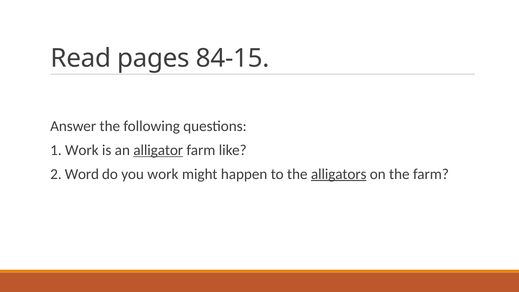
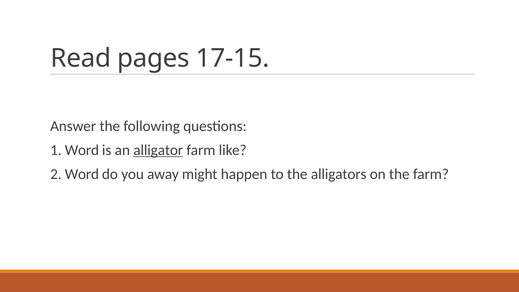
84-15: 84-15 -> 17-15 (233, 58)
1 Work: Work -> Word (82, 150)
you work: work -> away (163, 174)
alligators underline: present -> none (339, 174)
